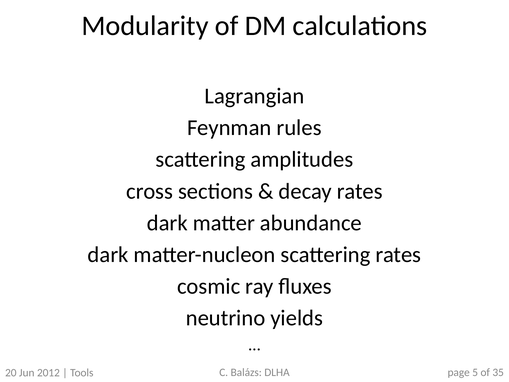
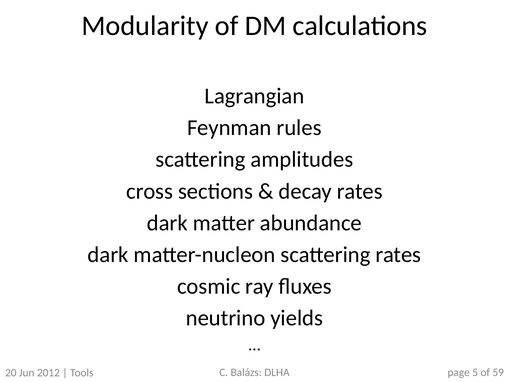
35: 35 -> 59 (498, 372)
